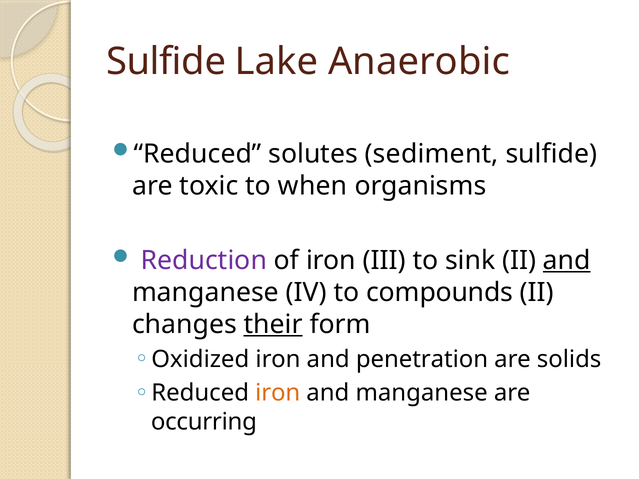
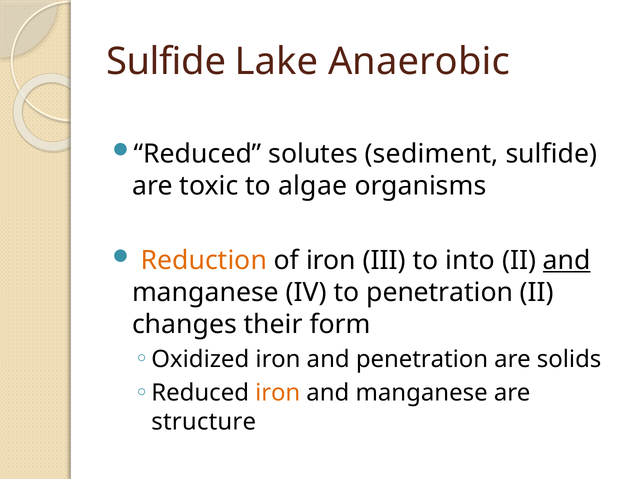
when: when -> algae (313, 186)
Reduction colour: purple -> orange (204, 261)
sink: sink -> into (470, 261)
to compounds: compounds -> penetration (440, 293)
their underline: present -> none (273, 325)
occurring: occurring -> structure (204, 422)
